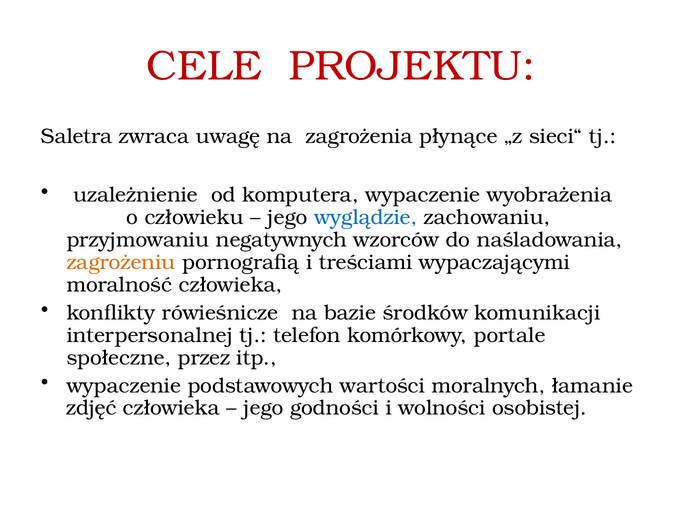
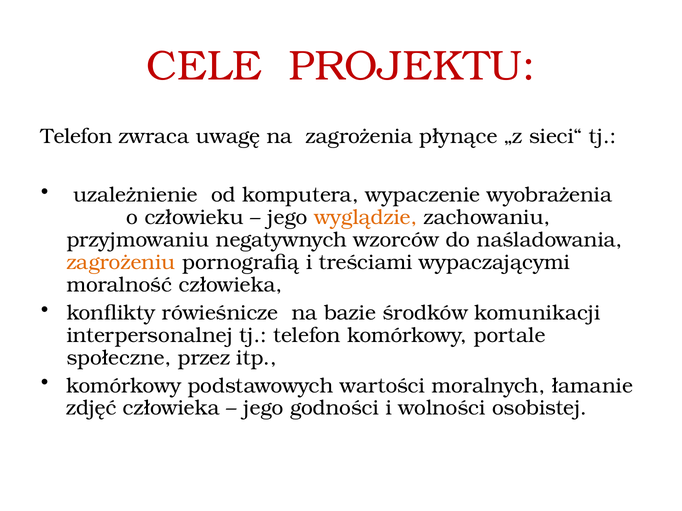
Saletra: Saletra -> Telefon (77, 137)
wyglądzie colour: blue -> orange (366, 218)
wypaczenie: wypaczenie -> komórkowy (124, 386)
